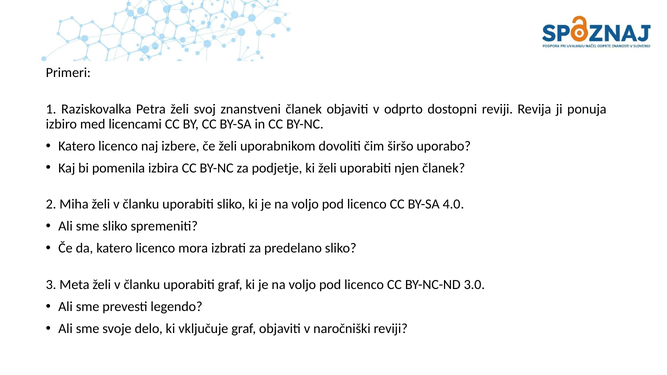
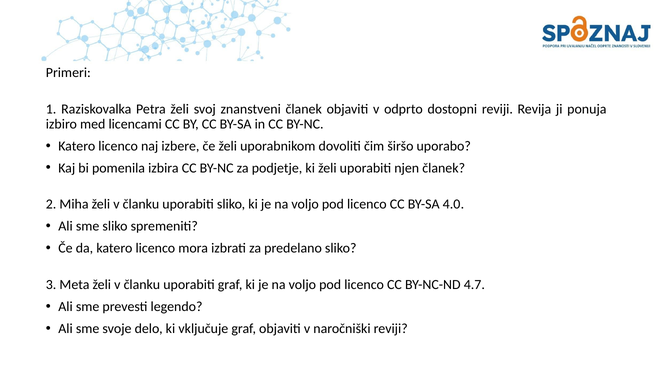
3.0: 3.0 -> 4.7 (474, 285)
